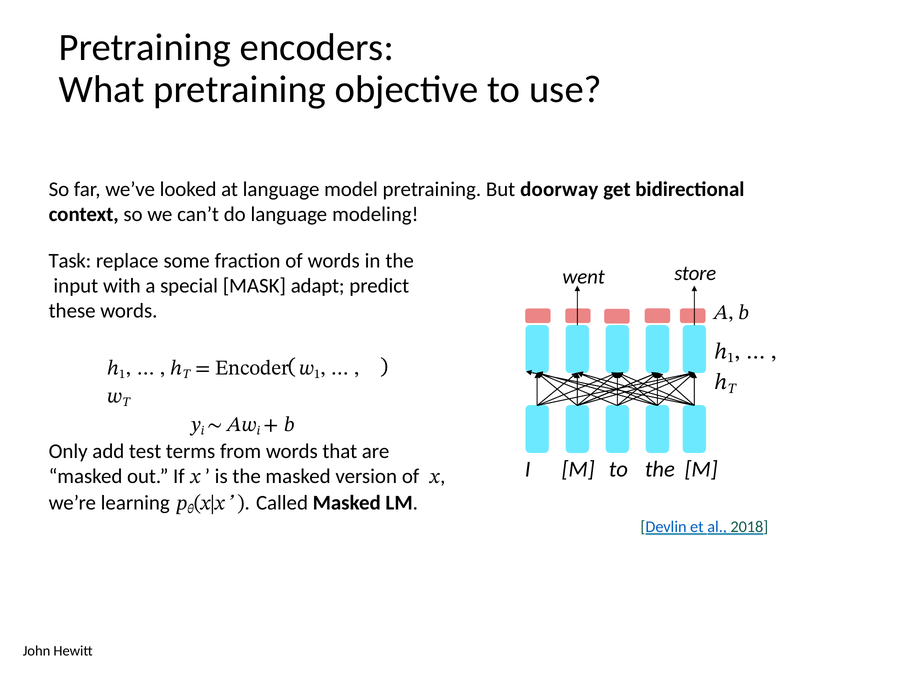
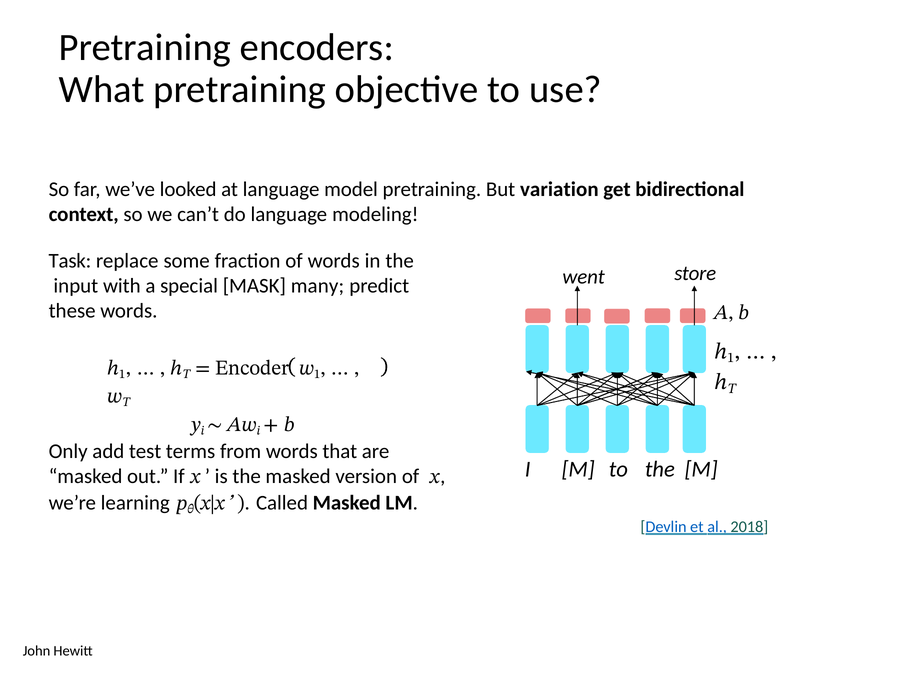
doorway: doorway -> variation (559, 189)
adapt: adapt -> many (317, 286)
